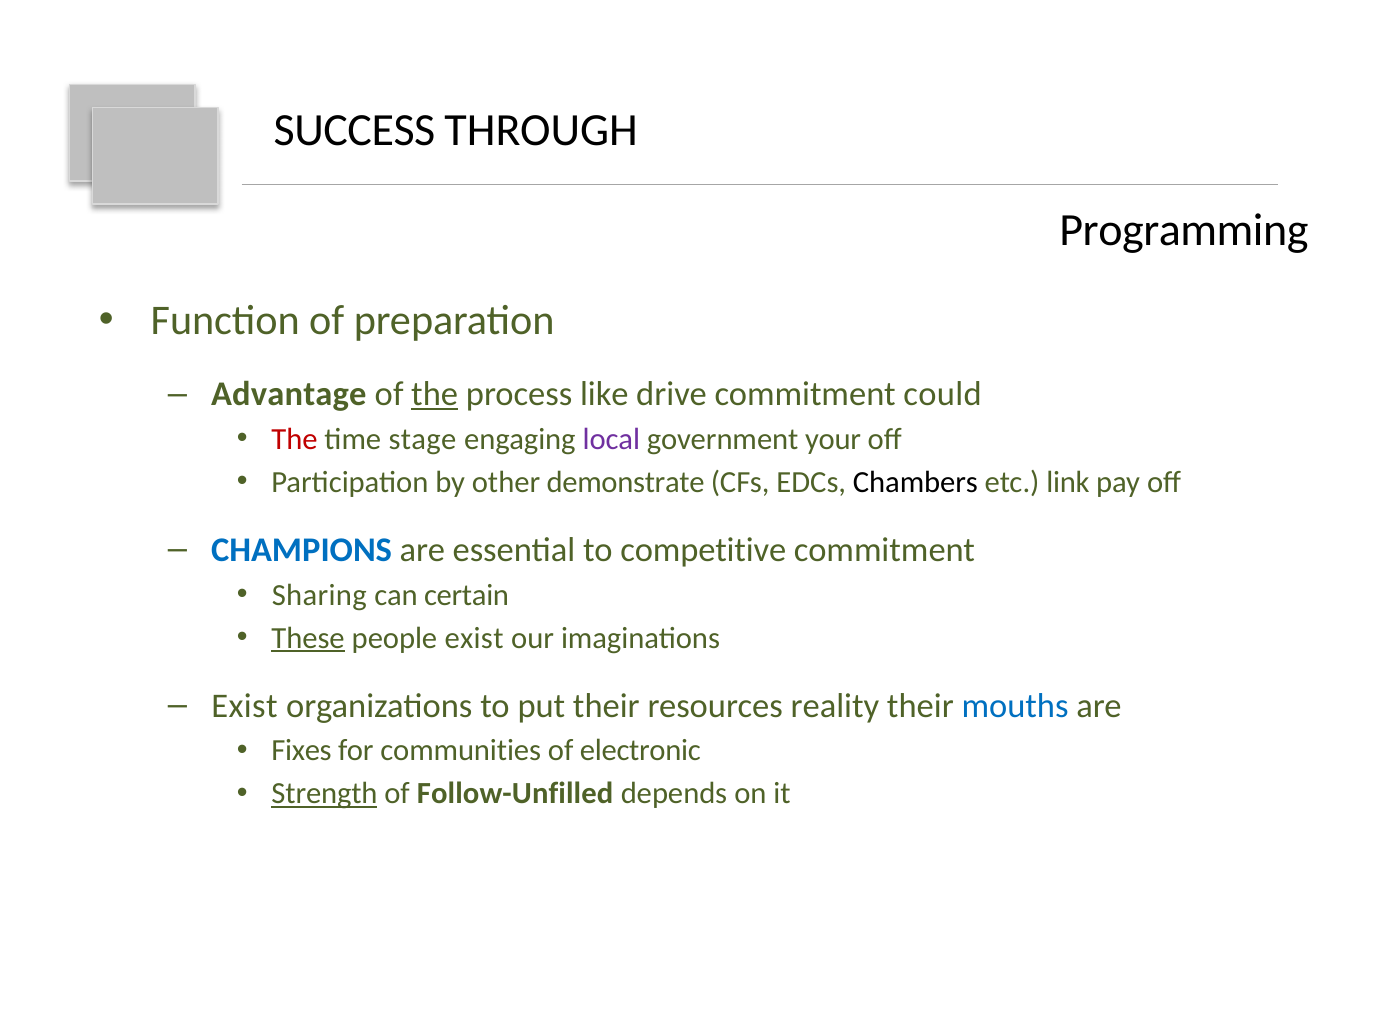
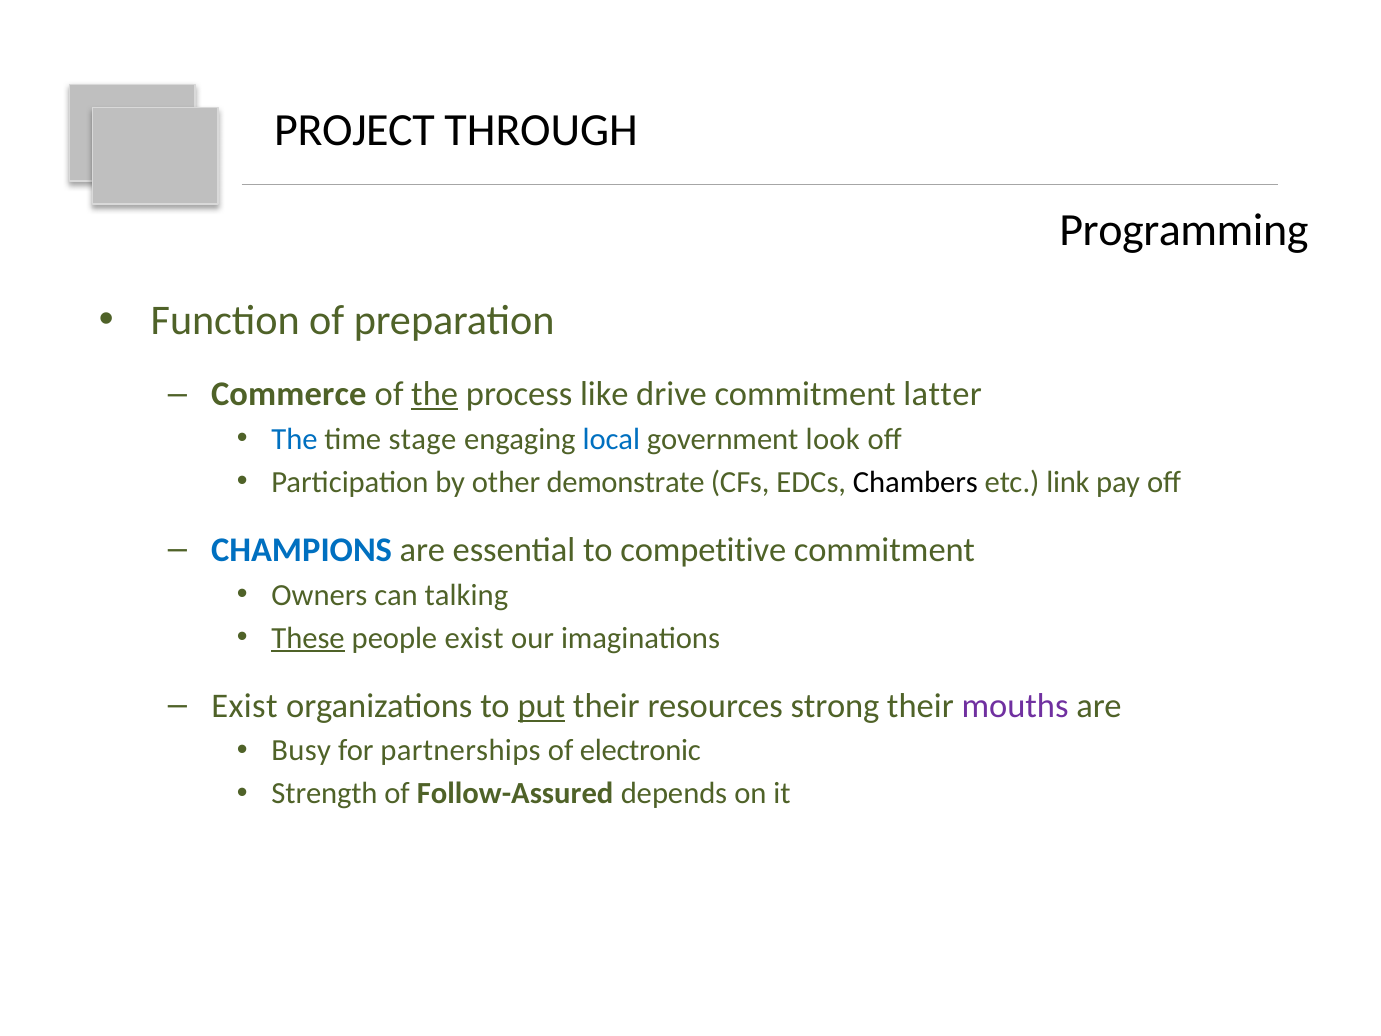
SUCCESS: SUCCESS -> PROJECT (354, 130)
Advantage: Advantage -> Commerce (289, 394)
could: could -> latter (943, 394)
The colour: red -> blue (295, 439)
local colour: purple -> blue (611, 439)
your: your -> look (833, 439)
Sharing: Sharing -> Owners (319, 595)
certain: certain -> talking (466, 595)
put underline: none -> present (541, 706)
reality: reality -> strong (835, 706)
mouths colour: blue -> purple (1015, 706)
Fixes: Fixes -> Busy (301, 751)
communities: communities -> partnerships (461, 751)
Strength underline: present -> none (325, 794)
Follow-Unfilled: Follow-Unfilled -> Follow-Assured (515, 794)
